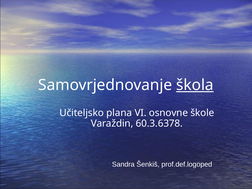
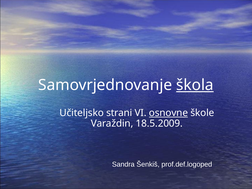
plana: plana -> strani (119, 113)
osnovne underline: none -> present (168, 113)
60.3.6378: 60.3.6378 -> 18.5.2009 (159, 123)
